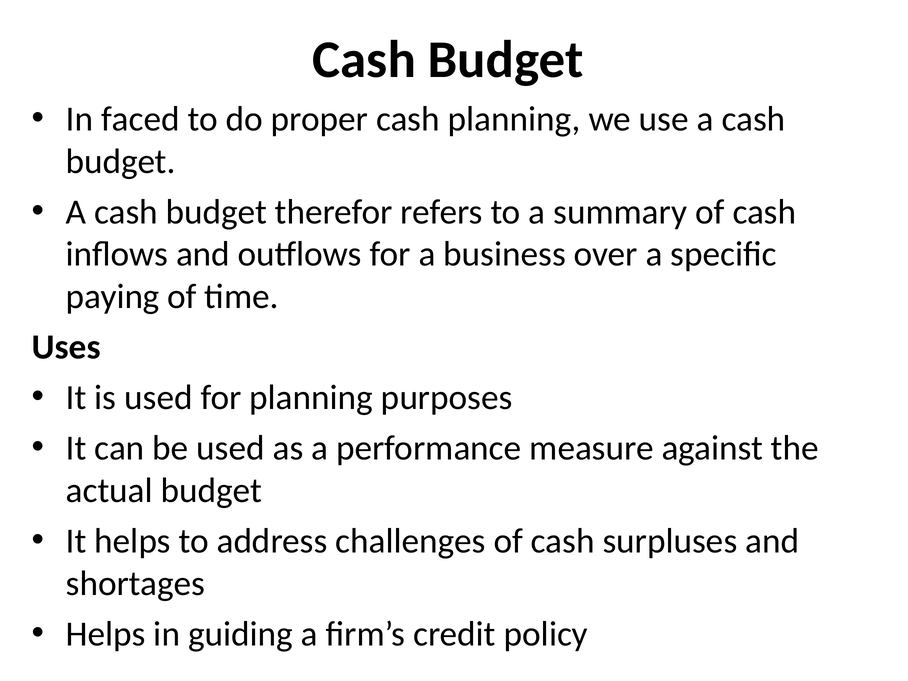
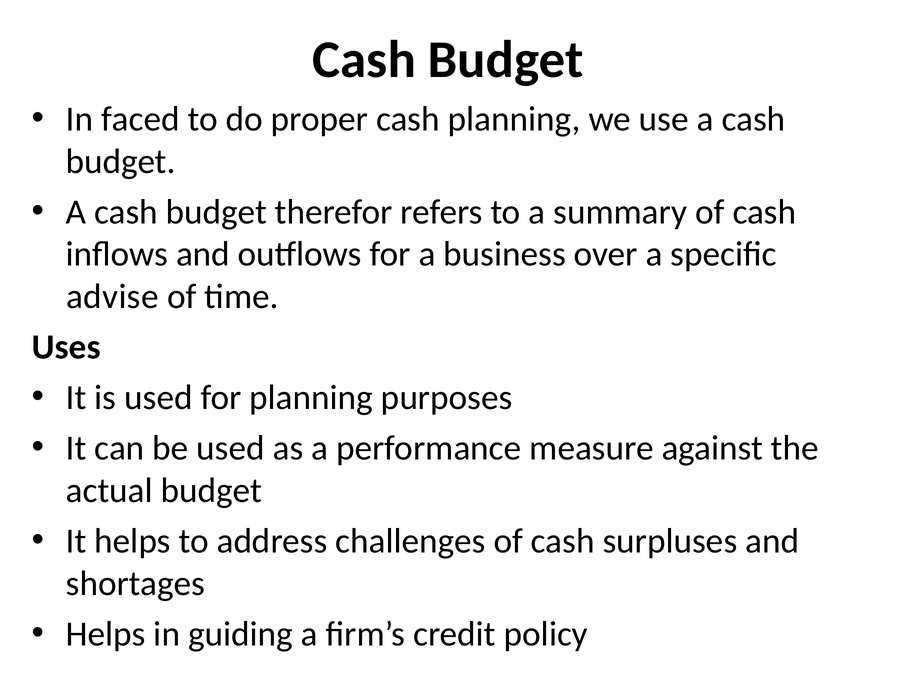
paying: paying -> advise (112, 297)
